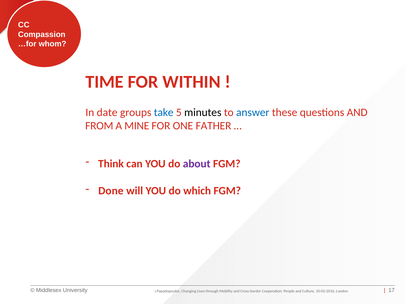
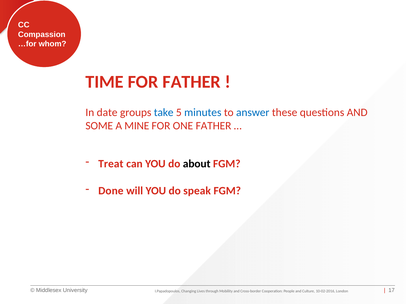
FOR WITHIN: WITHIN -> FATHER (192, 82)
minutes colour: black -> blue (203, 113)
FROM: FROM -> SOME (99, 126)
Think: Think -> Treat (111, 164)
about colour: purple -> black (197, 164)
which: which -> speak (197, 191)
